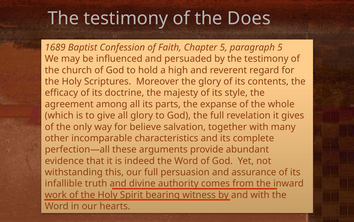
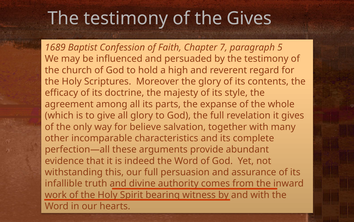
the Does: Does -> Gives (249, 18)
Chapter 5: 5 -> 7 (224, 47)
